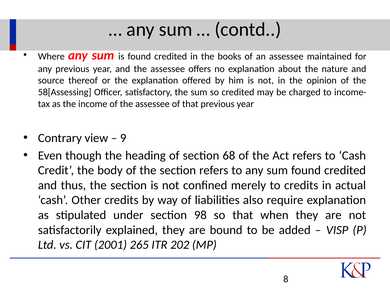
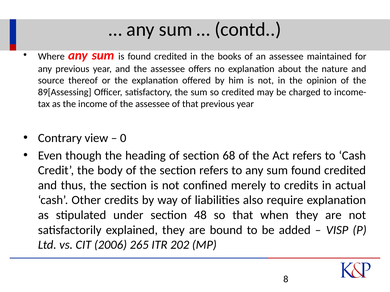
58[Assessing: 58[Assessing -> 89[Assessing (65, 92)
9: 9 -> 0 (123, 138)
98: 98 -> 48 (200, 215)
2001: 2001 -> 2006 (111, 245)
